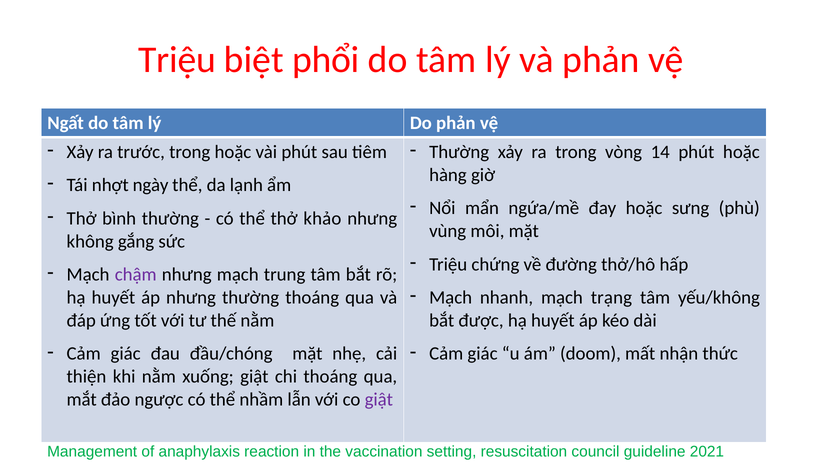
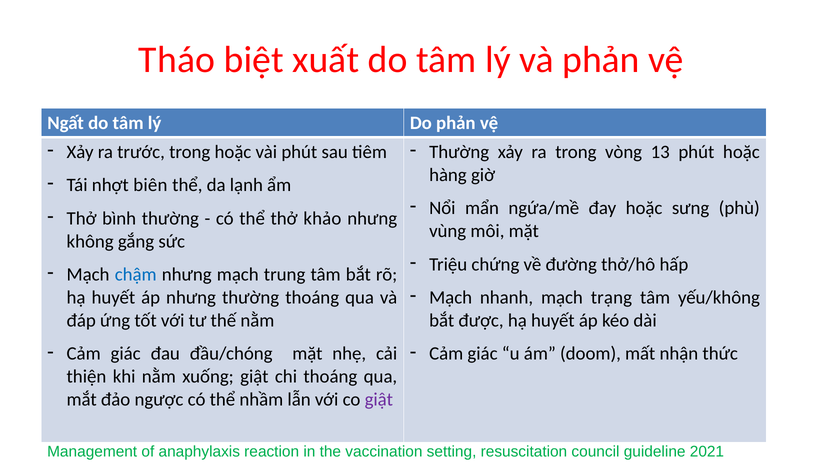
Triệu: Triệu -> Tháo (177, 60)
phổi: phổi -> xuất (326, 60)
14: 14 -> 13 (660, 152)
ngày: ngày -> biên (150, 185)
chậm colour: purple -> blue (136, 275)
